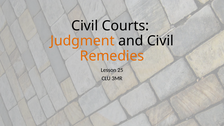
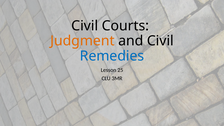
Remedies colour: orange -> blue (112, 56)
